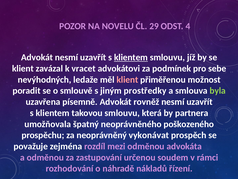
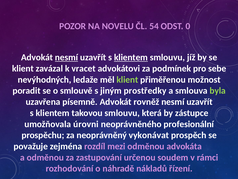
29: 29 -> 54 (154, 26)
4: 4 -> 0 (188, 26)
nesmí underline: none -> present (66, 57)
klient colour: pink -> light green (127, 79)
partnera: partnera -> zástupce (192, 113)
špatný: špatný -> úrovni (86, 124)
poškozeného: poškozeného -> profesionální (189, 124)
